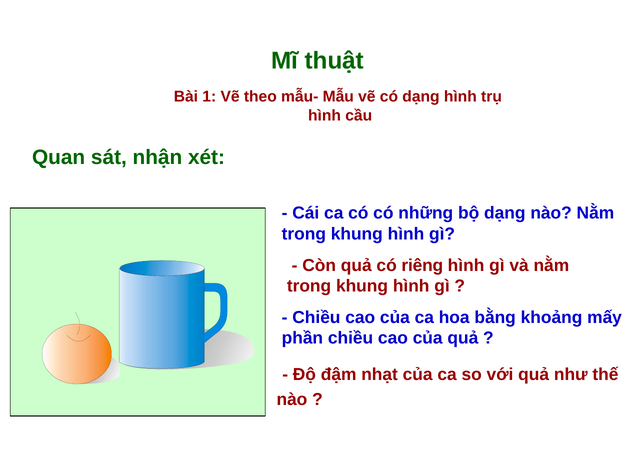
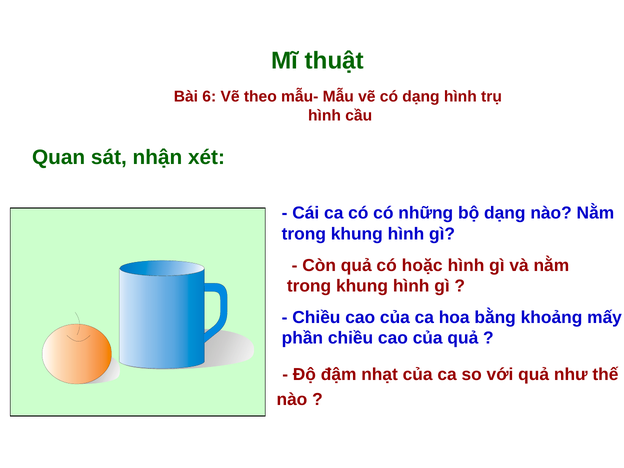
1: 1 -> 6 (209, 97)
riêng: riêng -> hoặc (422, 265)
